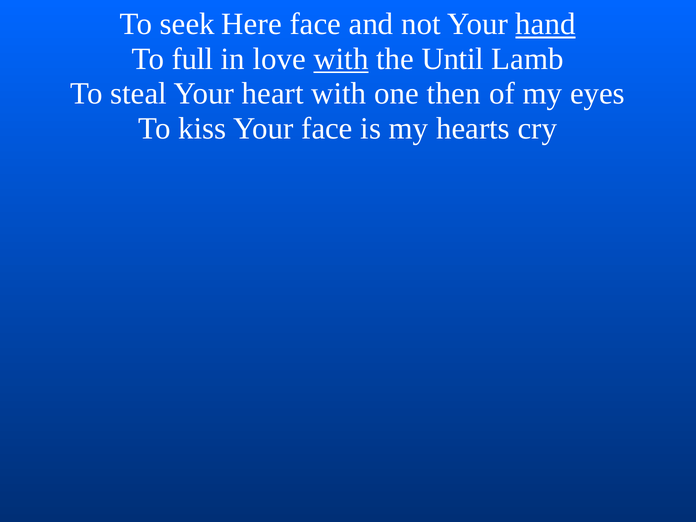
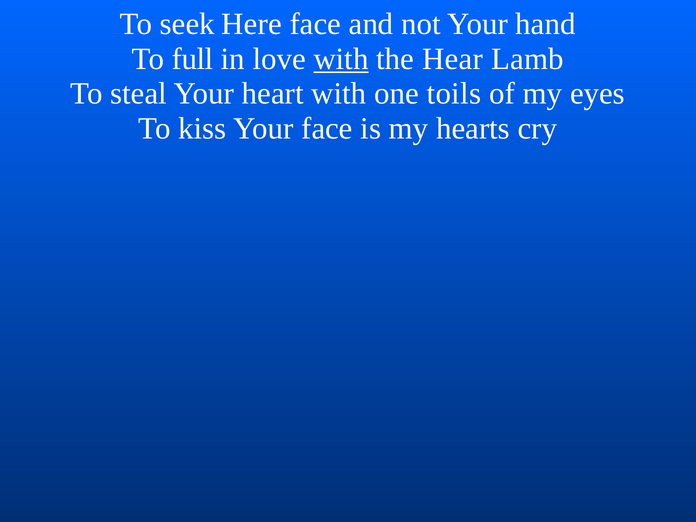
hand underline: present -> none (546, 24)
Until: Until -> Hear (453, 59)
then: then -> toils (454, 94)
